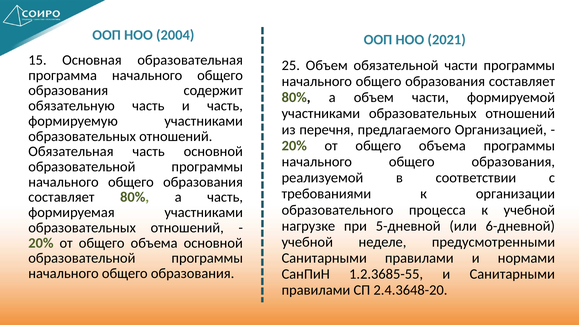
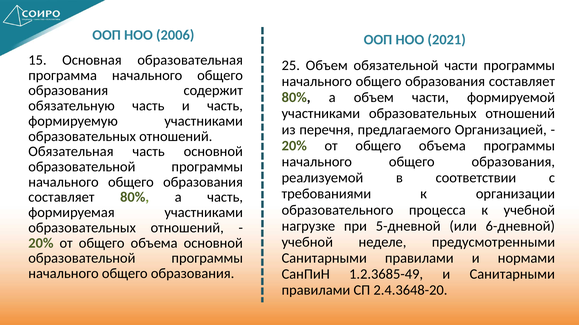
2004: 2004 -> 2006 (175, 35)
1.2.3685-55: 1.2.3685-55 -> 1.2.3685-49 (386, 275)
